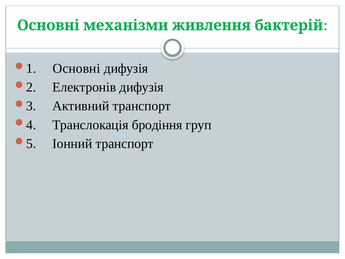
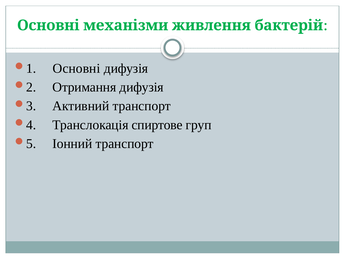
Електронiв: Електронiв -> Отримання (84, 87)
бродіння: бродіння -> спиртове (157, 125)
